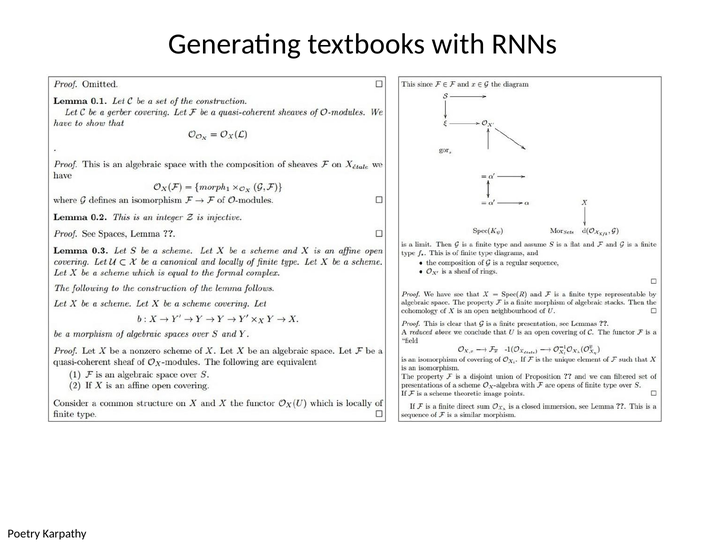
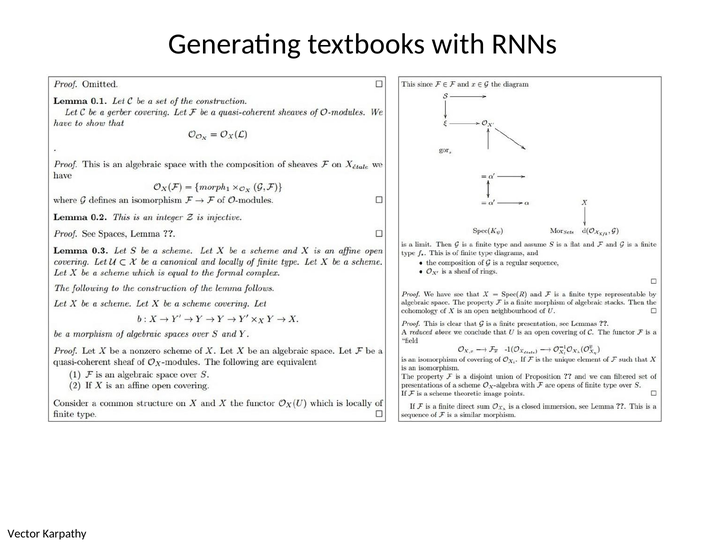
Poetry: Poetry -> Vector (24, 533)
